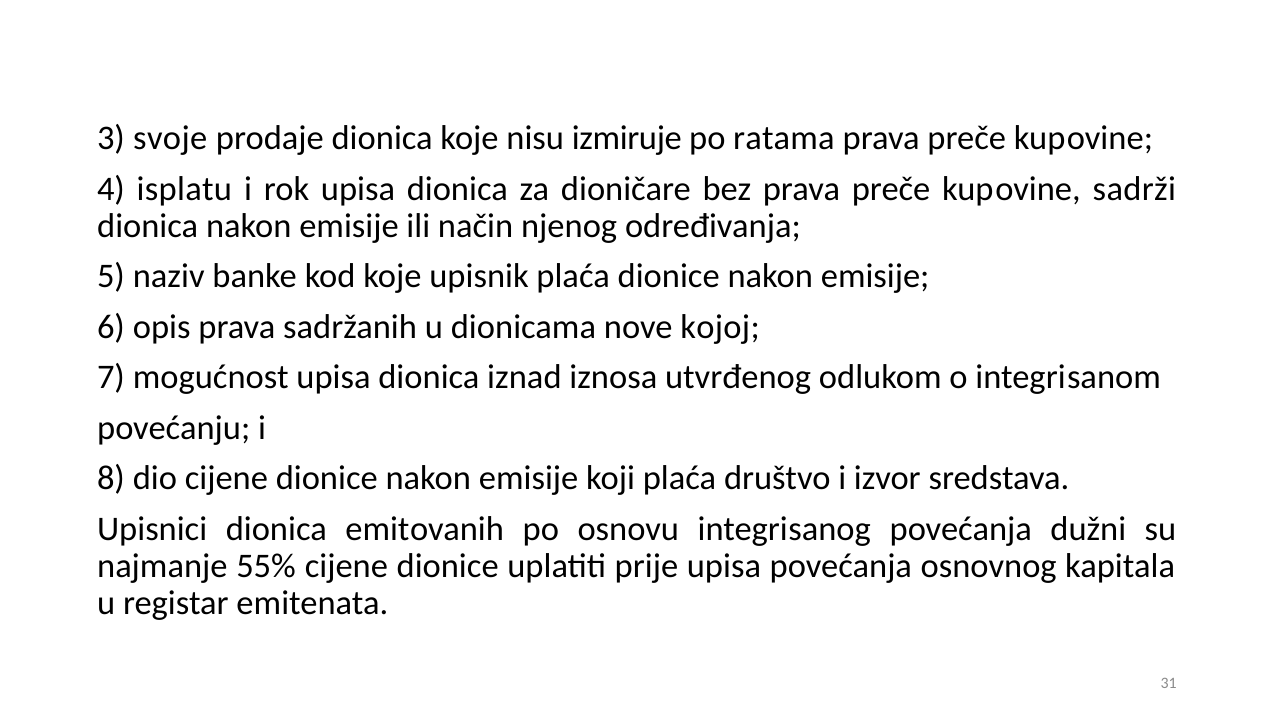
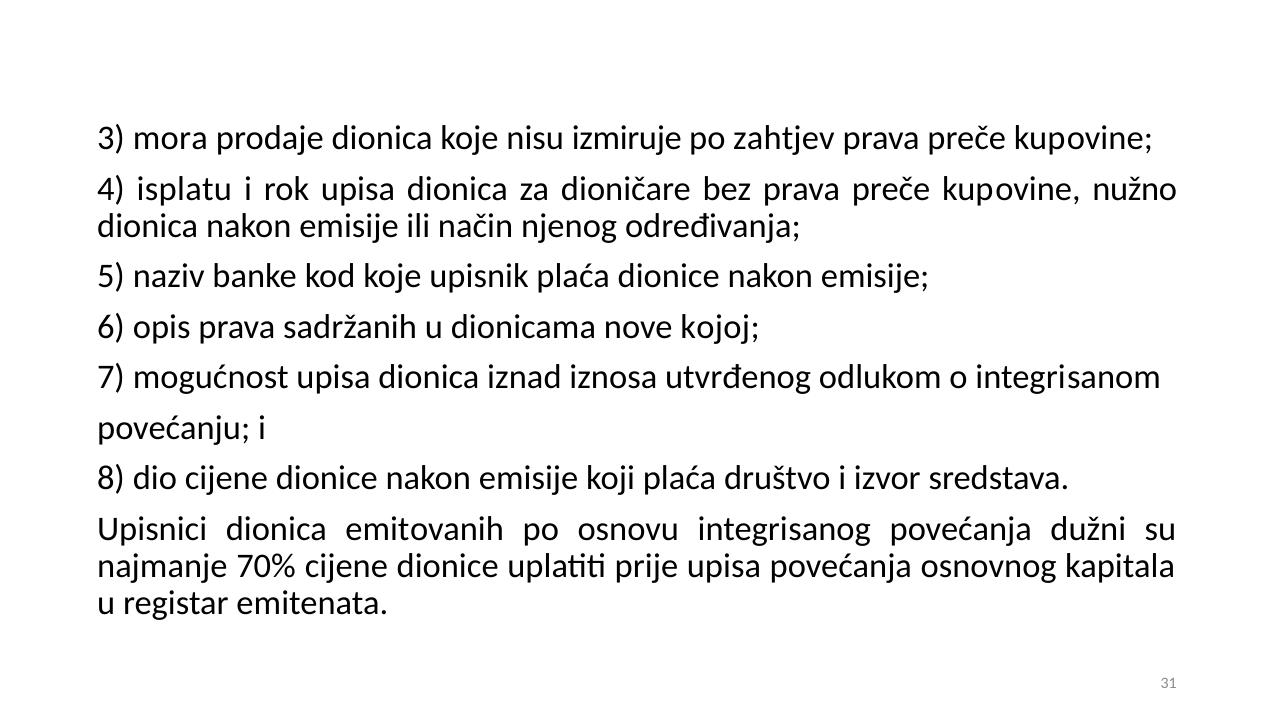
svoje: svoje -> mora (170, 138)
ratama: ratama -> zahtjev (784, 138)
sadrži: sadrži -> nužno (1135, 189)
55%: 55% -> 70% (266, 567)
